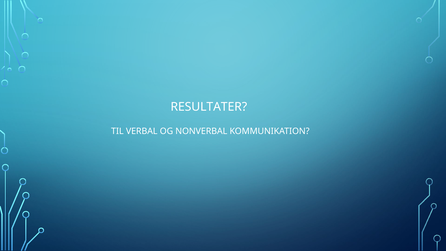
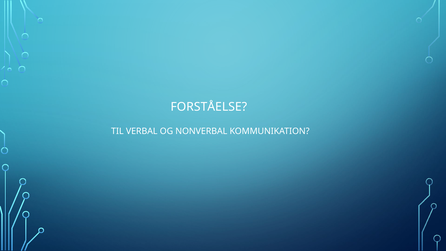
RESULTATER: RESULTATER -> FORSTÅELSE (209, 107)
